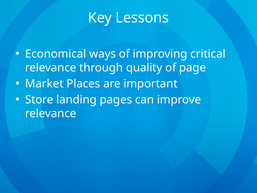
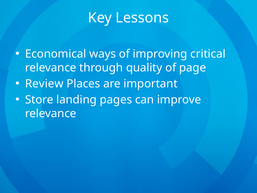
Market: Market -> Review (44, 84)
